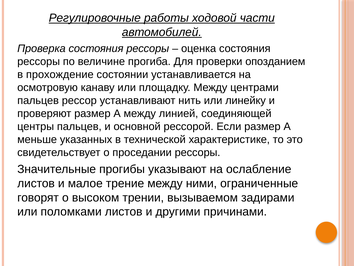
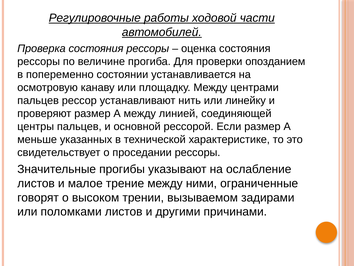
прохождение: прохождение -> попеременно (60, 75)
